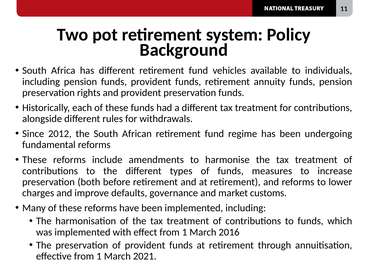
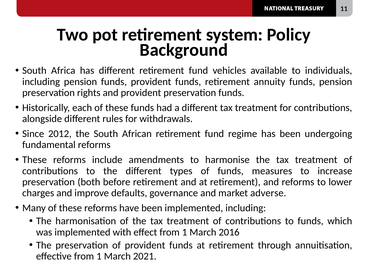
customs: customs -> adverse (268, 193)
